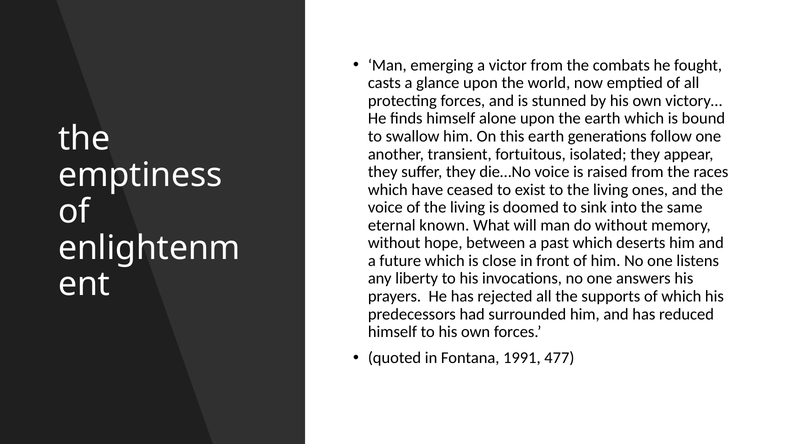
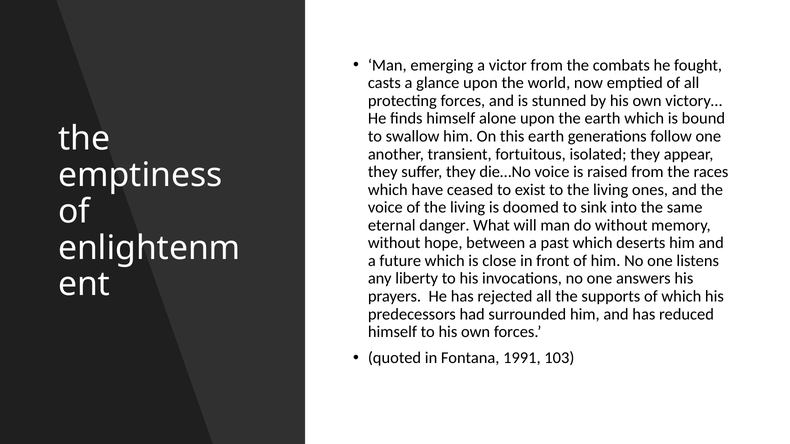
known: known -> danger (444, 225)
477: 477 -> 103 (559, 358)
